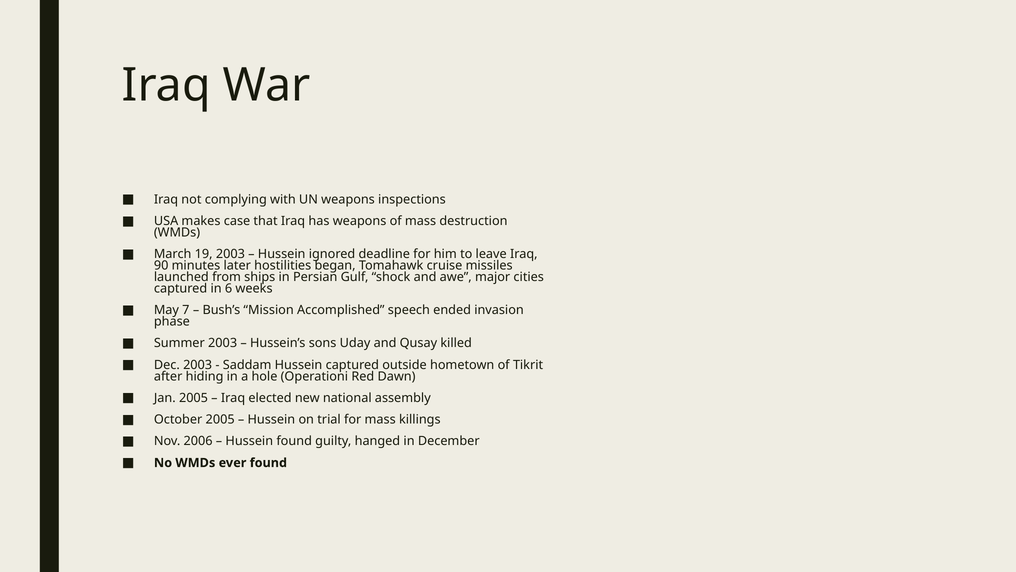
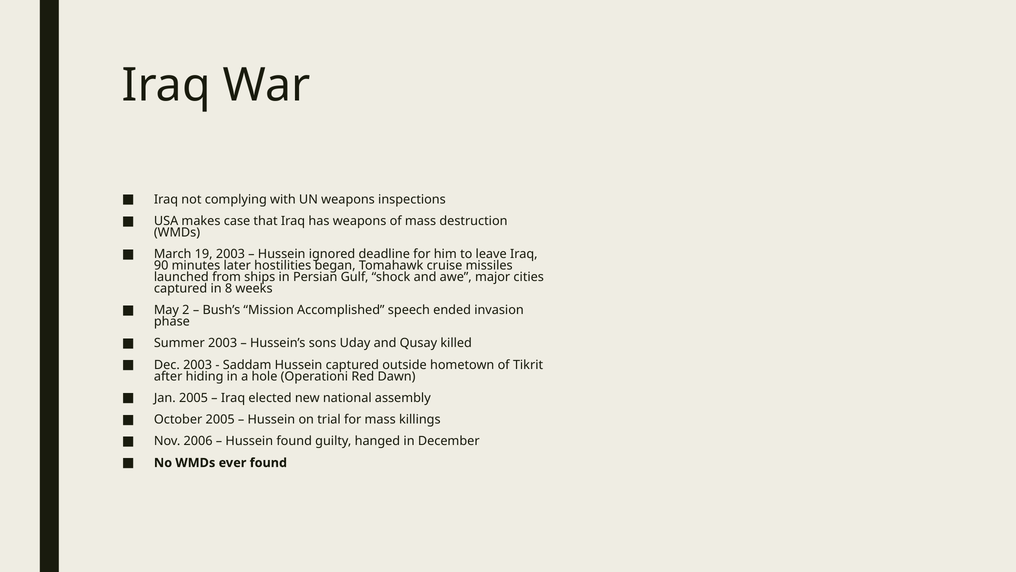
6: 6 -> 8 (229, 288)
7: 7 -> 2 (186, 310)
